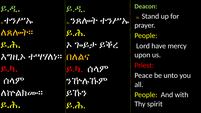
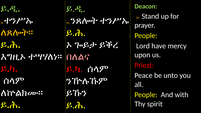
በለልና colour: yellow -> pink (78, 57)
